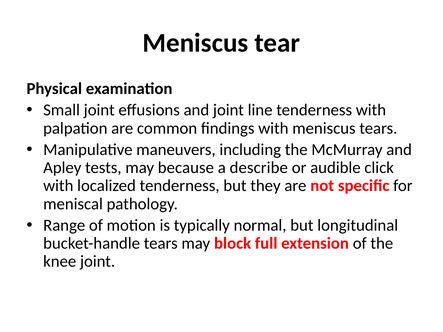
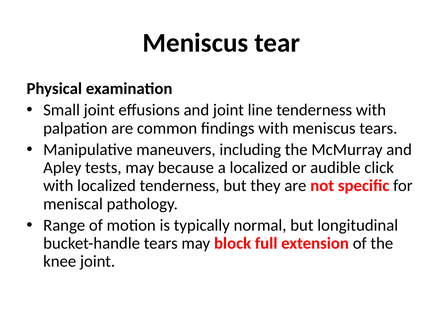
a describe: describe -> localized (259, 168)
